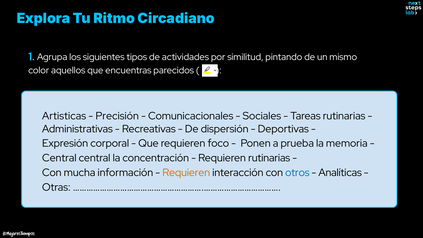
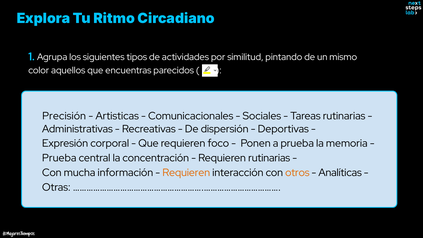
Artisticas: Artisticas -> Precisión (64, 116)
Precisión: Precisión -> Artisticas (117, 116)
Central: Central -> Prueba (59, 158)
otros colour: blue -> orange (297, 173)
